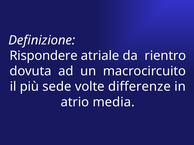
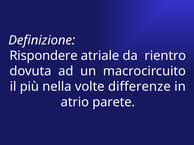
sede: sede -> nella (57, 87)
media: media -> parete (114, 102)
